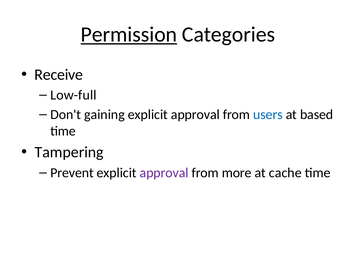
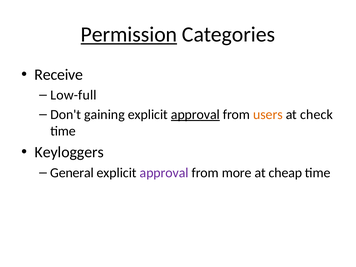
approval underline: none -> present (195, 115)
users colour: blue -> orange (268, 115)
based: based -> check (316, 115)
Tampering: Tampering -> Keyloggers (69, 152)
Prevent: Prevent -> General (72, 173)
cache: cache -> cheap (285, 173)
